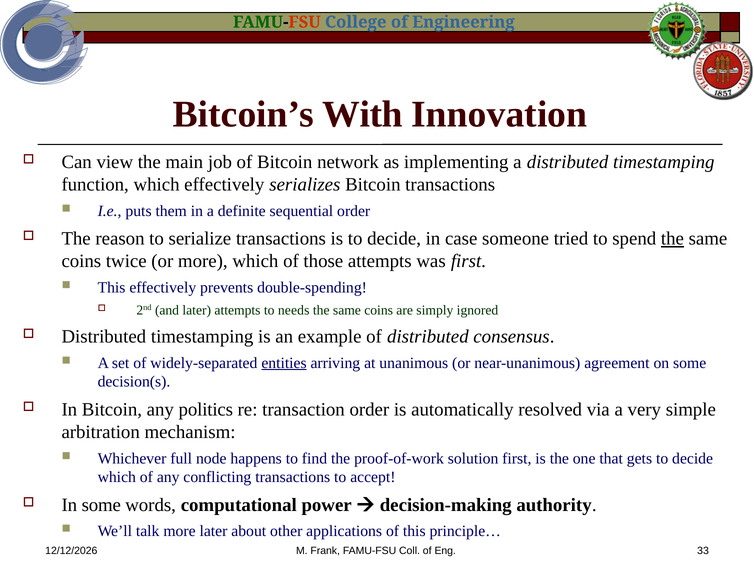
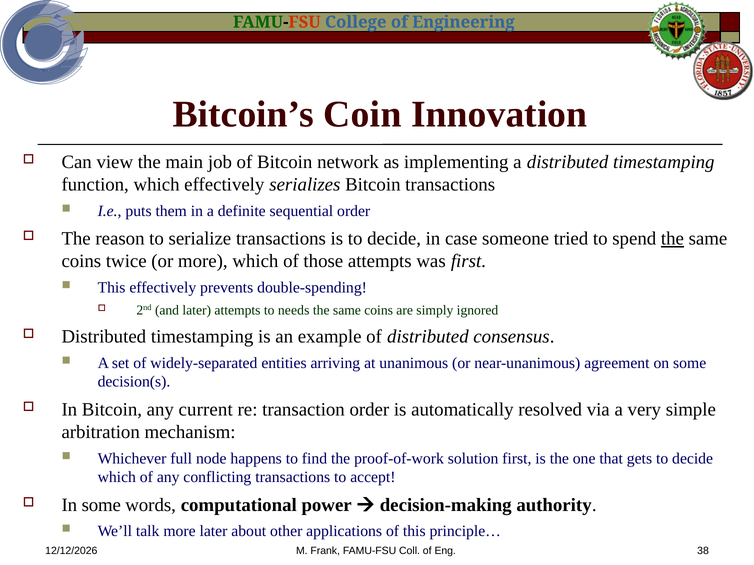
With: With -> Coin (362, 114)
entities underline: present -> none (284, 363)
politics: politics -> current (206, 410)
33: 33 -> 38 (703, 551)
